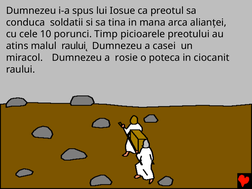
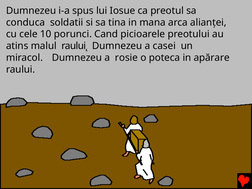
Timp: Timp -> Cand (106, 34)
ciocanit: ciocanit -> apărare (212, 58)
